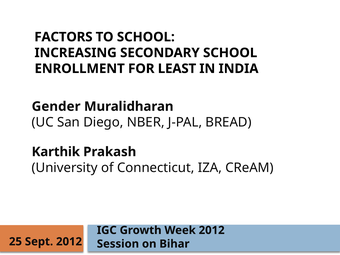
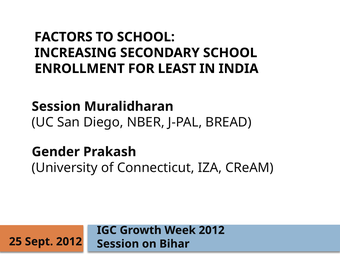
Gender: Gender -> Session (56, 106)
Karthik: Karthik -> Gender (56, 152)
